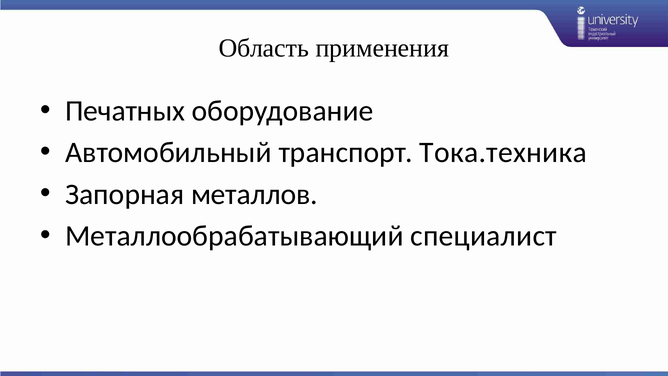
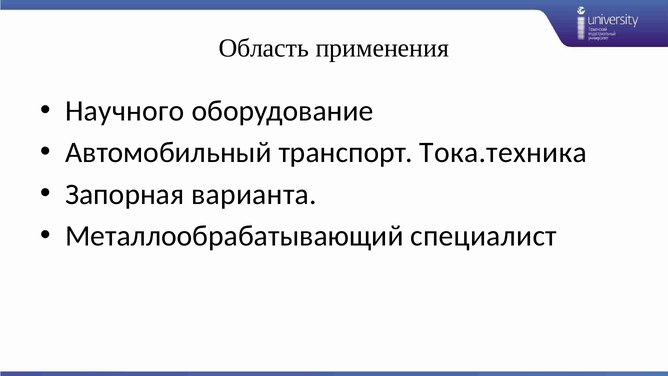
Печатных: Печатных -> Научного (125, 111)
металлов: металлов -> варианта (254, 194)
